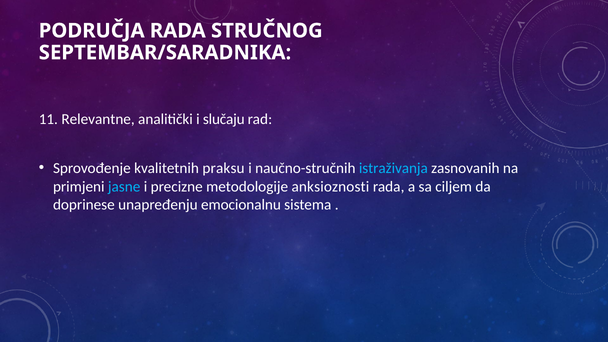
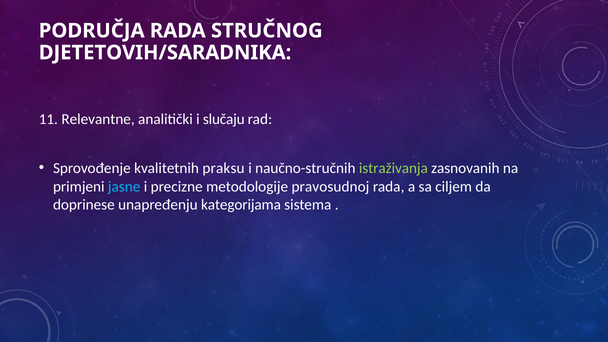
SEPTEMBAR/SARADNIKA: SEPTEMBAR/SARADNIKA -> DJETETOVIH/SARADNIKA (165, 53)
istraživanja colour: light blue -> light green (393, 168)
anksioznosti: anksioznosti -> pravosudnoj (330, 187)
emocionalnu: emocionalnu -> kategorijama (241, 205)
